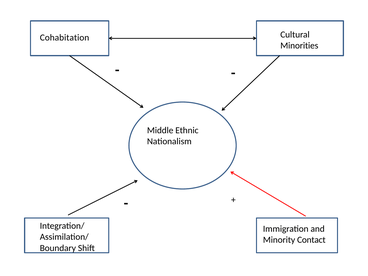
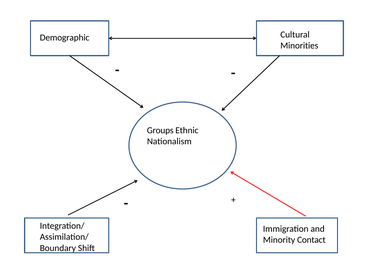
Cohabitation: Cohabitation -> Demographic (65, 38)
Middle: Middle -> Groups (160, 130)
